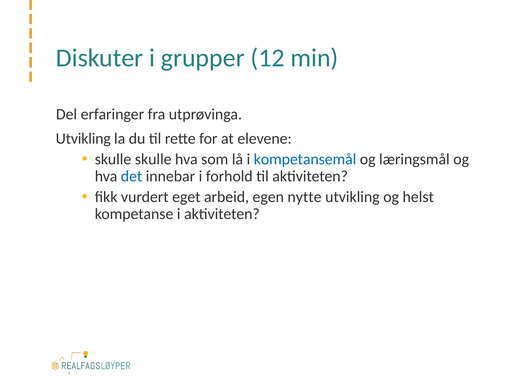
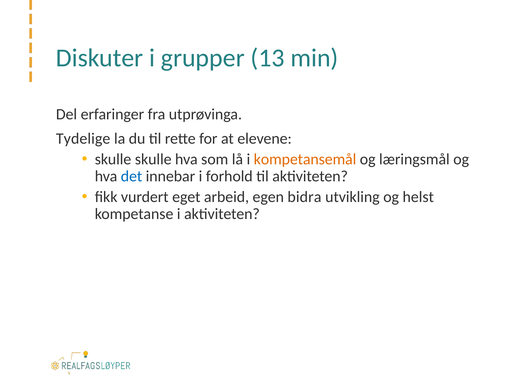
12: 12 -> 13 (268, 58)
Utvikling: Utvikling -> Tydelige (83, 139)
kompetansemål colour: blue -> orange (305, 159)
nytte: nytte -> bidra (304, 197)
